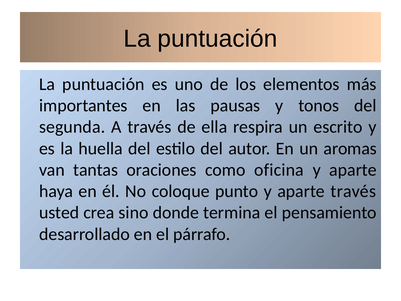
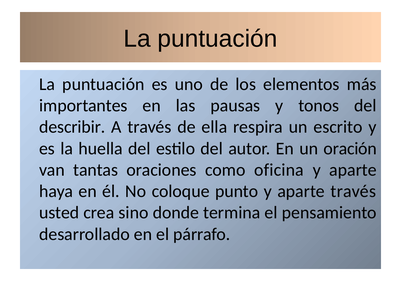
segunda: segunda -> describir (72, 127)
aromas: aromas -> oración (350, 148)
